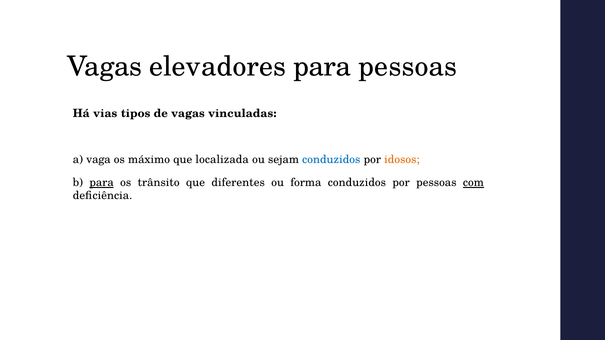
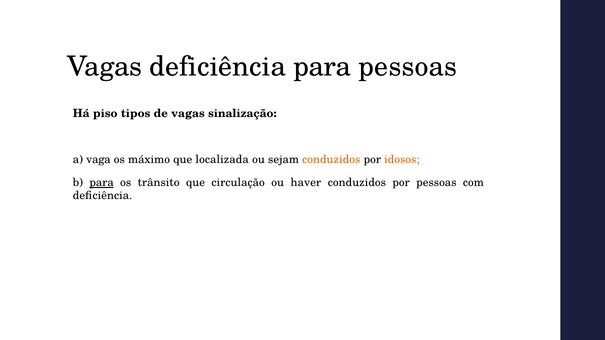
Vagas elevadores: elevadores -> deficiência (218, 67)
vias: vias -> piso (105, 114)
vinculadas: vinculadas -> sinalização (242, 114)
conduzidos colour: blue -> orange (331, 160)
diferentes: diferentes -> circulação (238, 183)
forma: forma -> haver (306, 183)
com underline: present -> none (473, 183)
